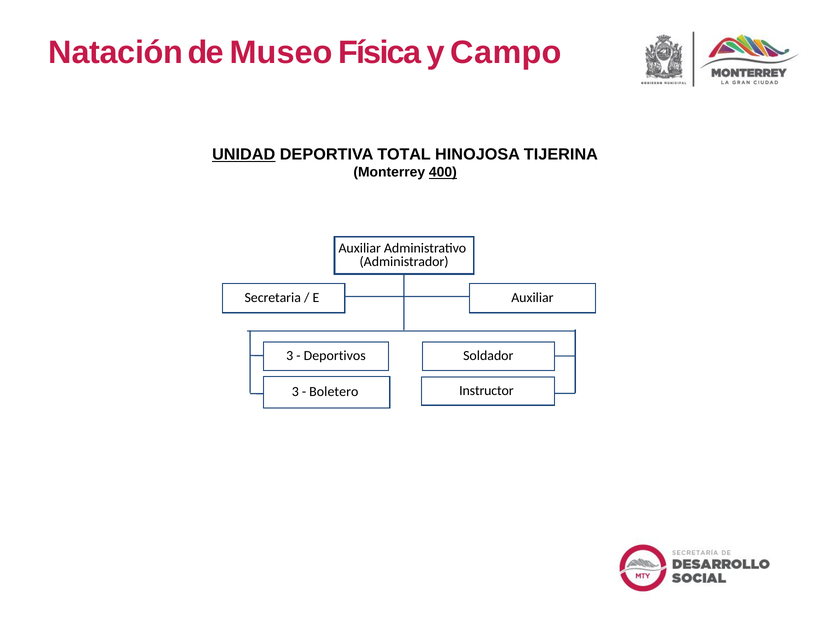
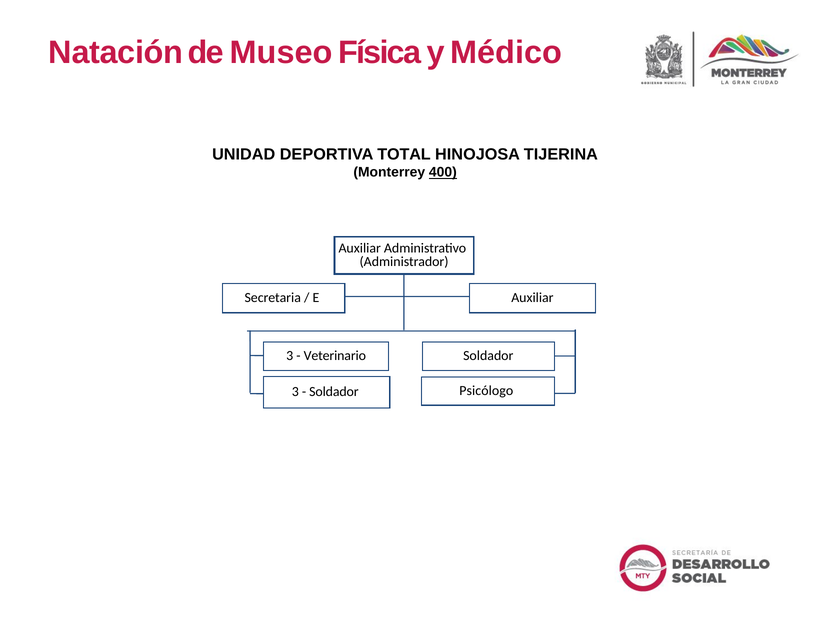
Campo: Campo -> Médico (506, 53)
UNIDAD underline: present -> none (244, 155)
Deportivos: Deportivos -> Veterinario (335, 356)
Instructor: Instructor -> Psicólogo (486, 391)
Boletero: Boletero -> Soldador (334, 392)
